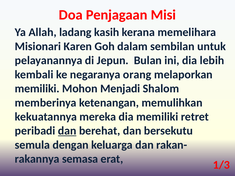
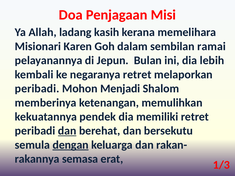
untuk: untuk -> ramai (212, 46)
negaranya orang: orang -> retret (137, 75)
memiliki: memiliki -> peribadi (37, 89)
mereka: mereka -> pendek (98, 117)
dengan underline: none -> present (71, 145)
